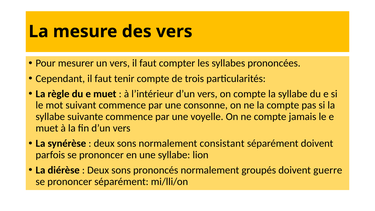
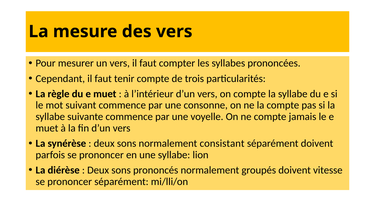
guerre: guerre -> vitesse (328, 170)
